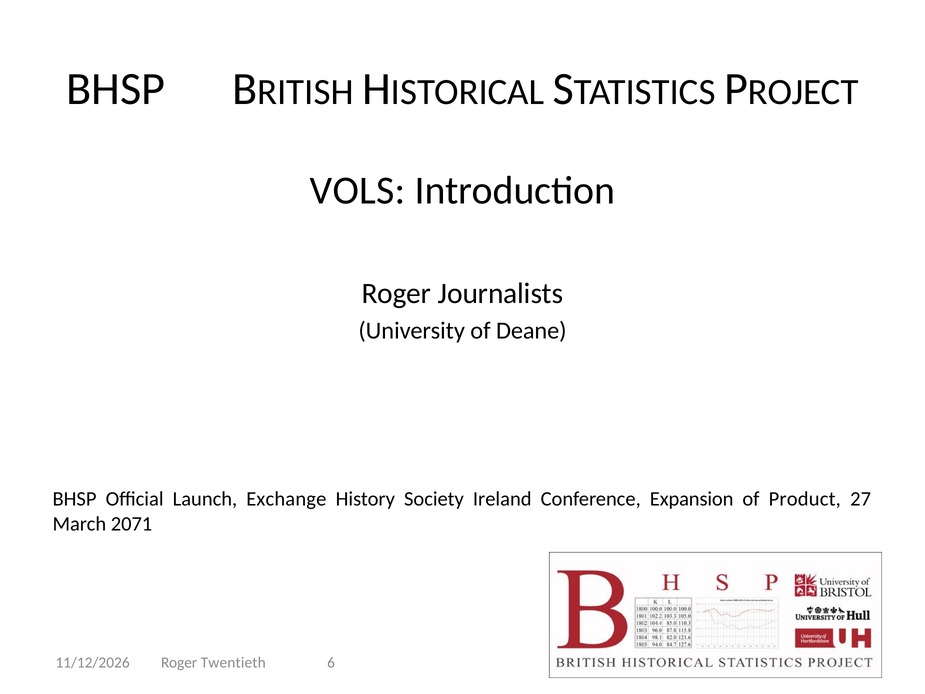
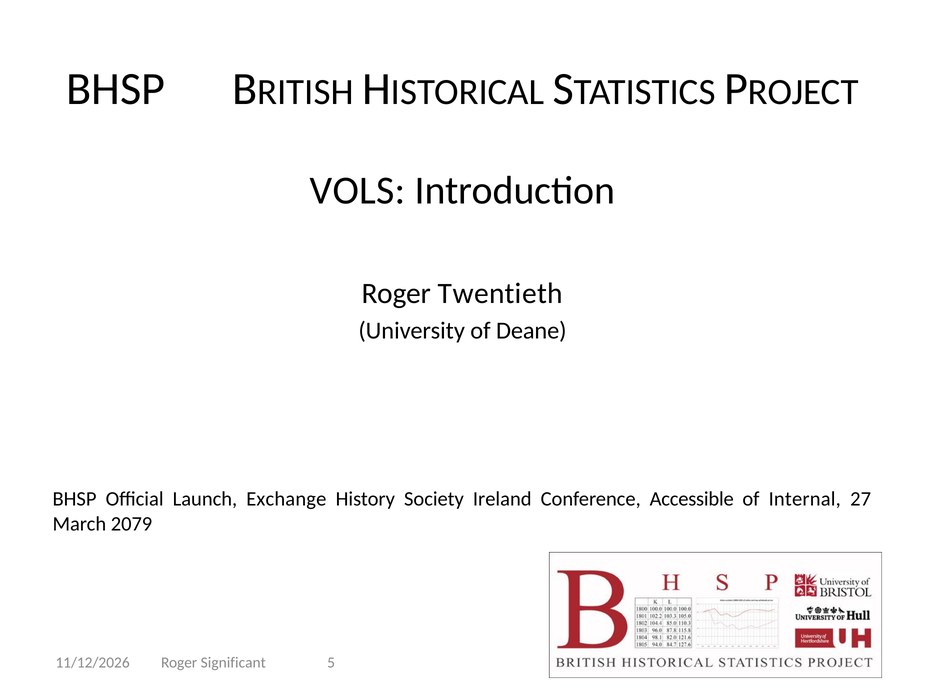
Journalists: Journalists -> Twentieth (500, 293)
Expansion: Expansion -> Accessible (692, 499)
Product: Product -> Internal (805, 499)
2071: 2071 -> 2079 (132, 524)
6: 6 -> 5 (331, 663)
Twentieth: Twentieth -> Significant (233, 663)
